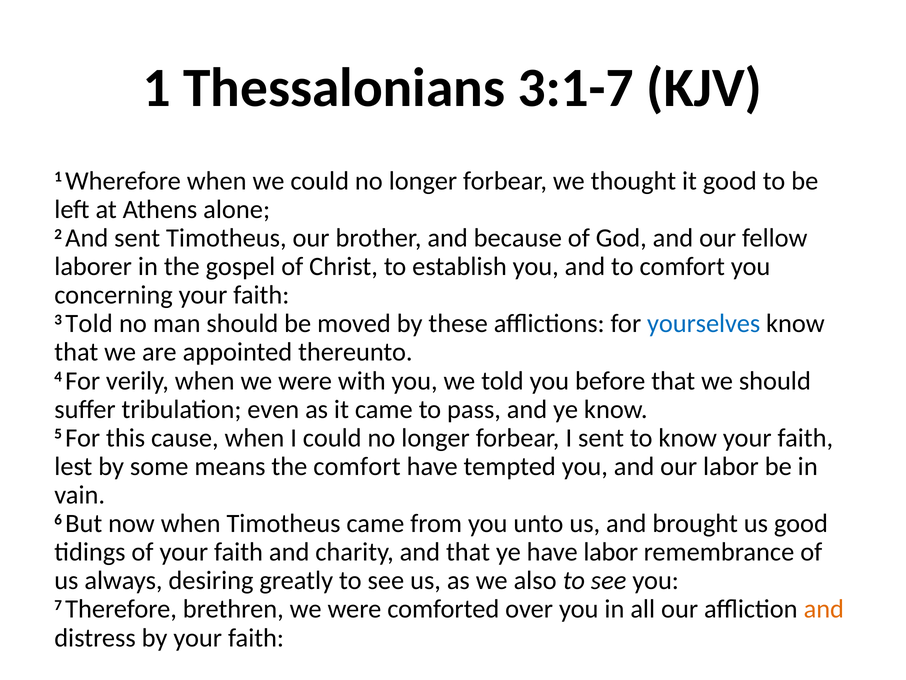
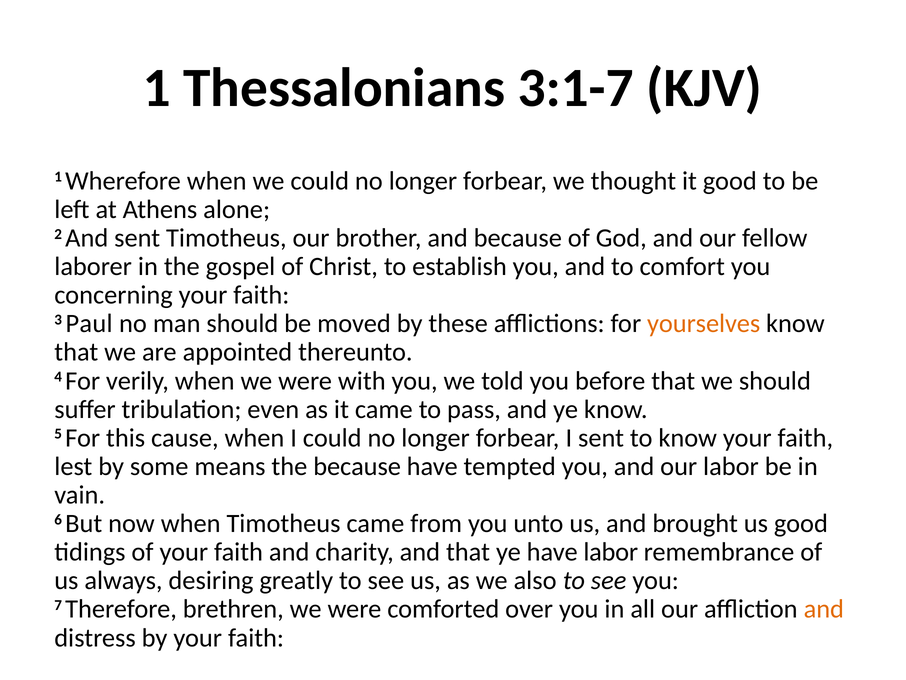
3 Told: Told -> Paul (89, 323)
yourselves colour: blue -> orange (704, 323)
the comfort: comfort -> because (357, 466)
